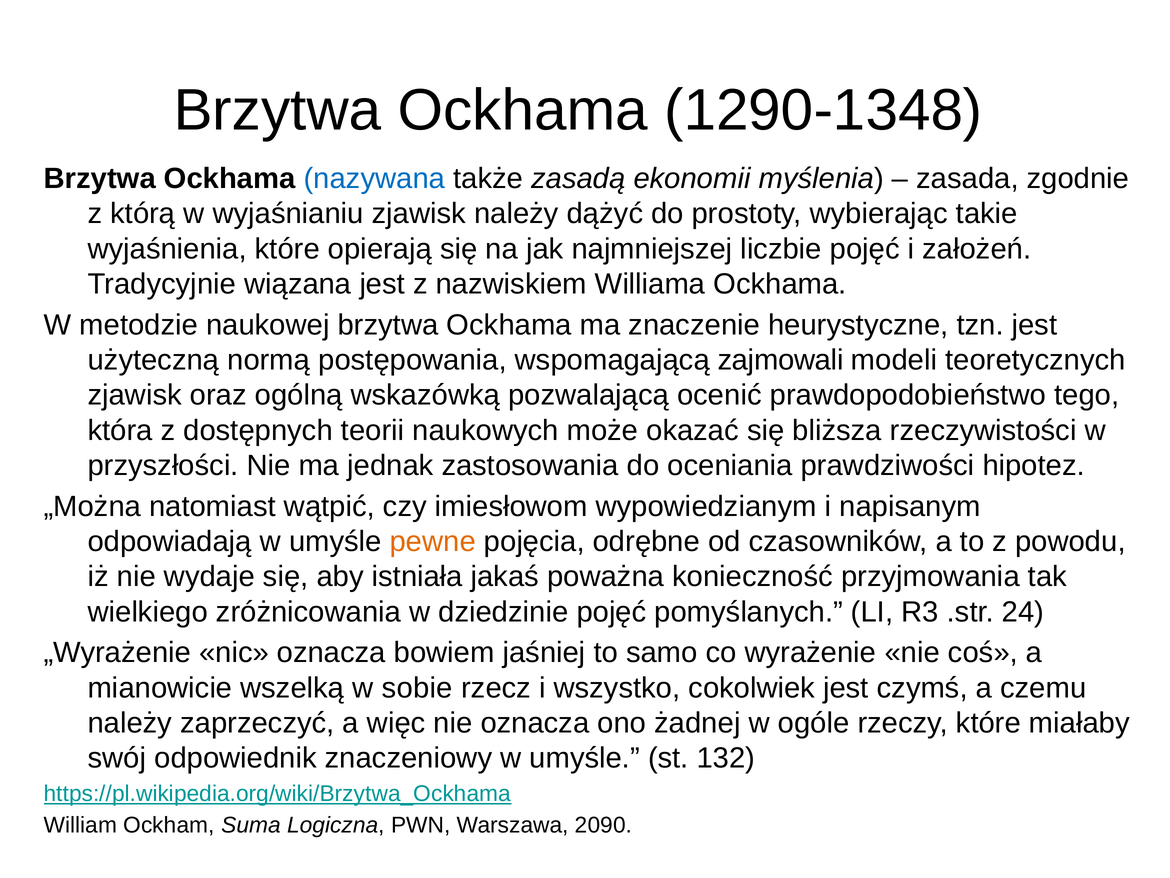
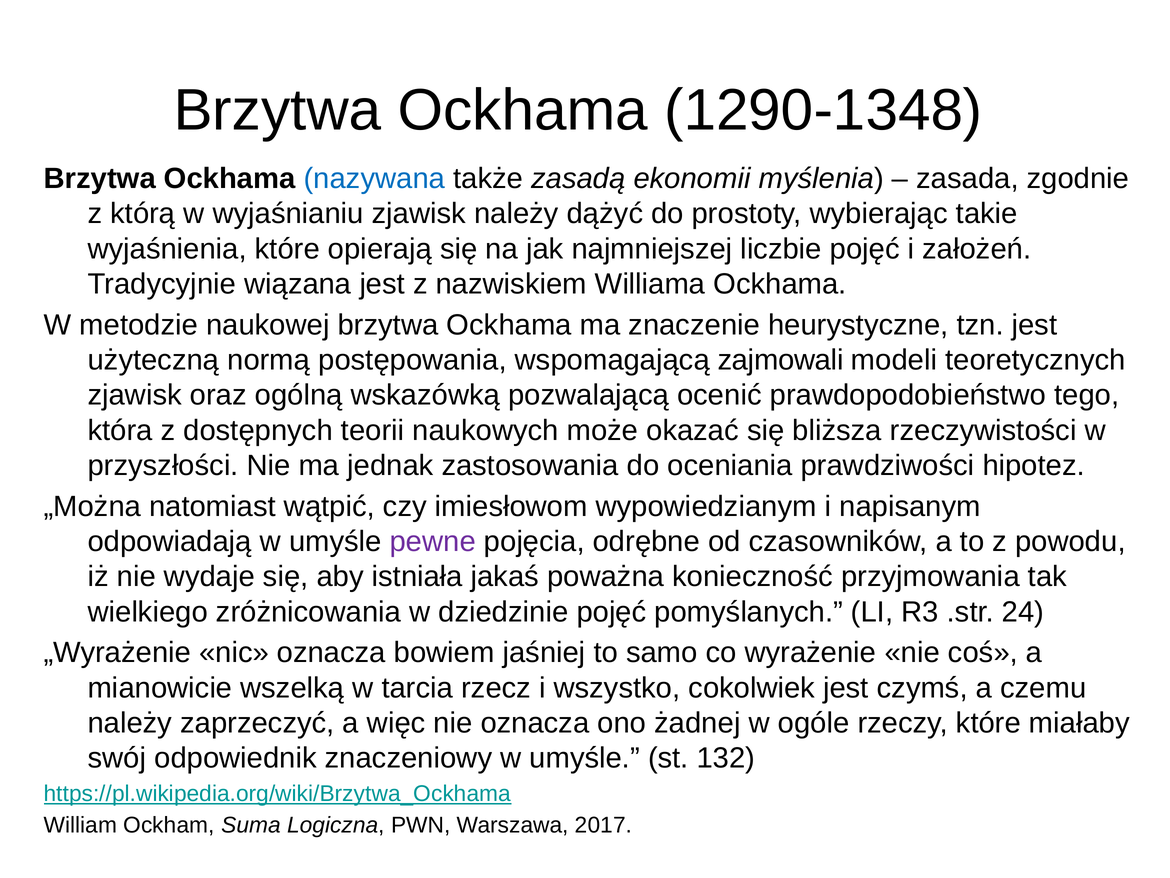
pewne colour: orange -> purple (433, 541)
sobie: sobie -> tarcia (417, 688)
2090: 2090 -> 2017 (603, 825)
